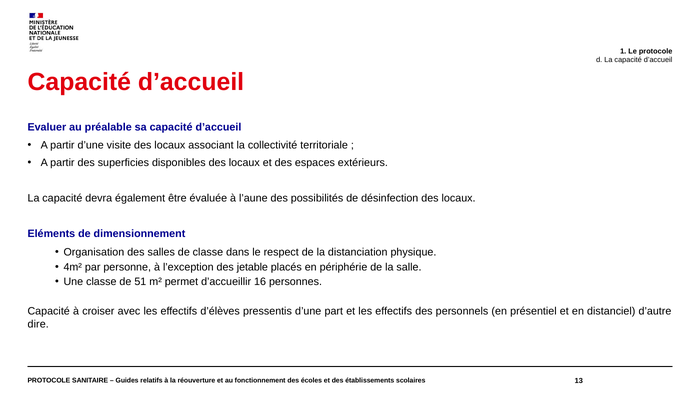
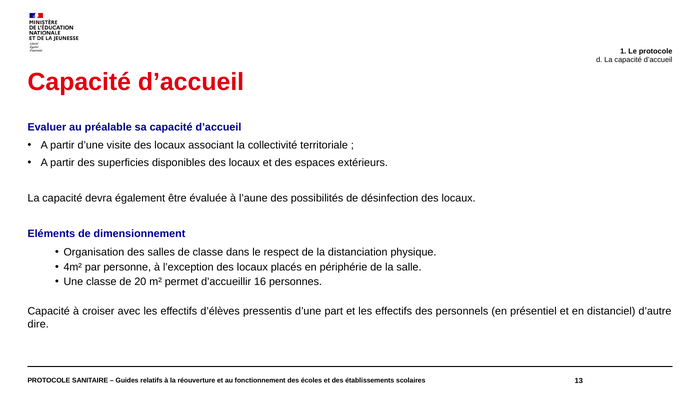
l’exception des jetable: jetable -> locaux (252, 267)
51: 51 -> 20 (140, 282)
